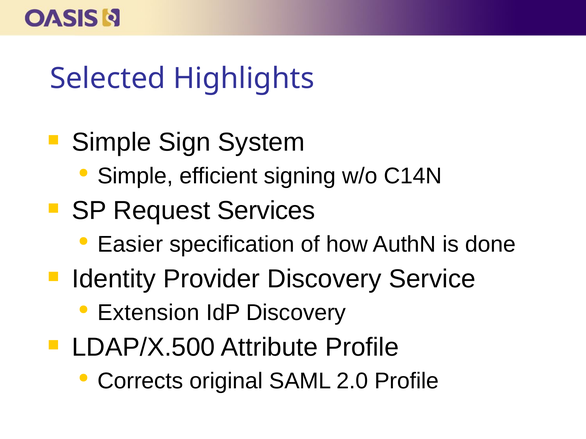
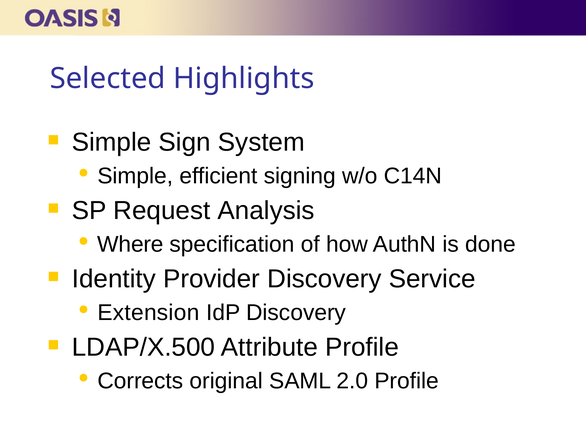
Services: Services -> Analysis (266, 211)
Easier: Easier -> Where (130, 245)
